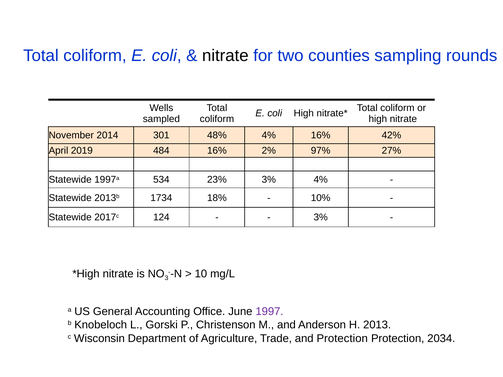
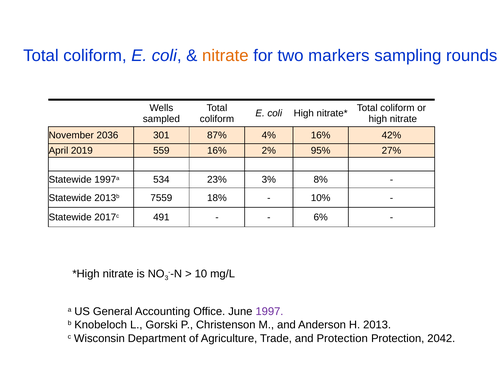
nitrate colour: black -> orange (225, 56)
counties: counties -> markers (339, 56)
2014: 2014 -> 2036 (107, 136)
48%: 48% -> 87% (217, 136)
484: 484 -> 559 (161, 151)
97%: 97% -> 95% (321, 151)
3% 4%: 4% -> 8% (321, 180)
1734: 1734 -> 7559 (161, 198)
124: 124 -> 491 (161, 218)
3%: 3% -> 6% (321, 218)
2034: 2034 -> 2042 (441, 339)
